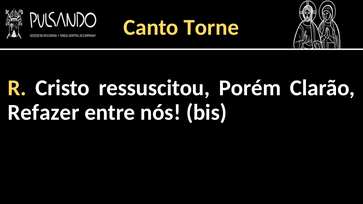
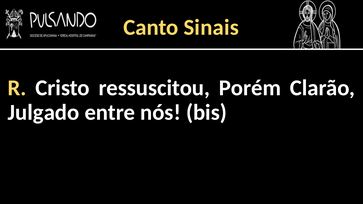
Torne: Torne -> Sinais (211, 28)
Refazer: Refazer -> Julgado (43, 112)
